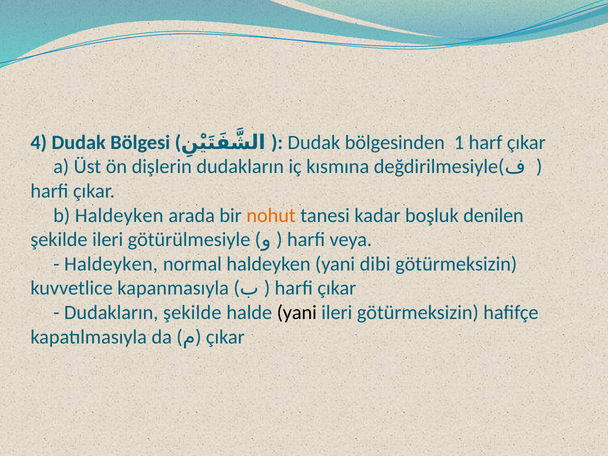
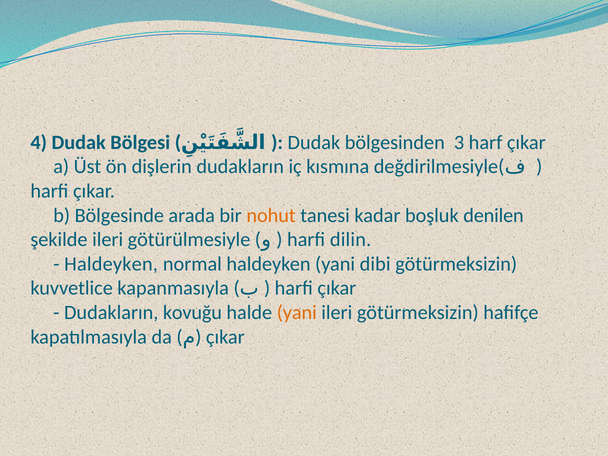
1: 1 -> 3 (459, 142)
b Haldeyken: Haldeyken -> Bölgesinde (119, 215)
veya: veya -> dilin (351, 240)
Dudakların şekilde: şekilde -> kovuğu (192, 313)
yani colour: black -> orange (297, 313)
